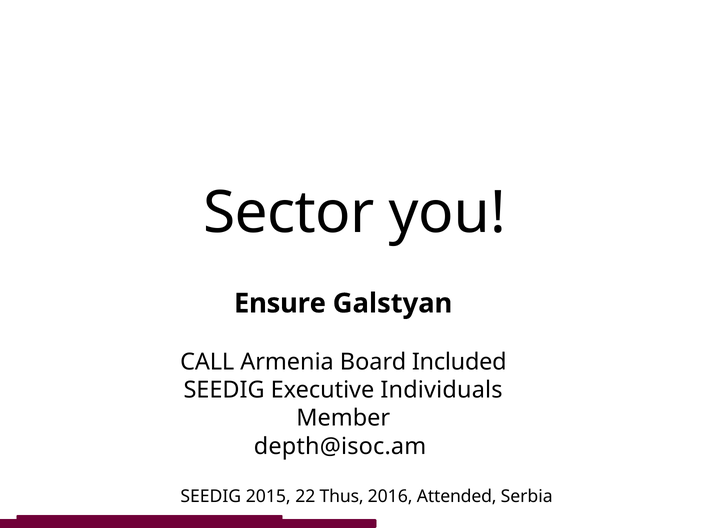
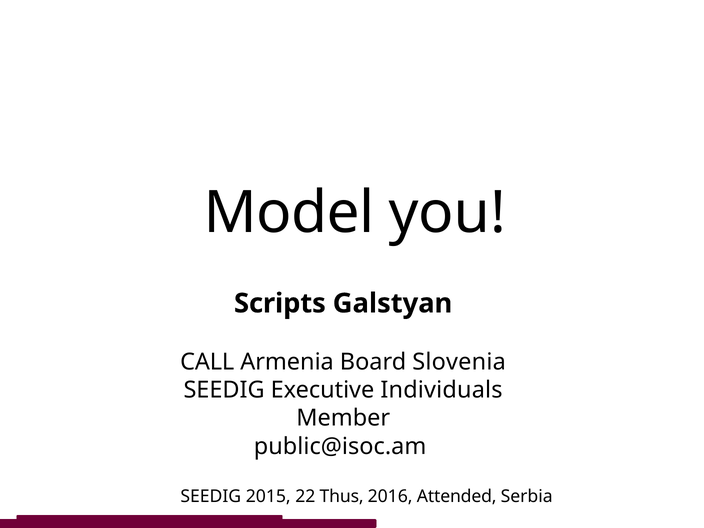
Sector: Sector -> Model (289, 213)
Ensure: Ensure -> Scripts (280, 303)
Included: Included -> Slovenia (459, 362)
depth@isoc.am: depth@isoc.am -> public@isoc.am (340, 446)
